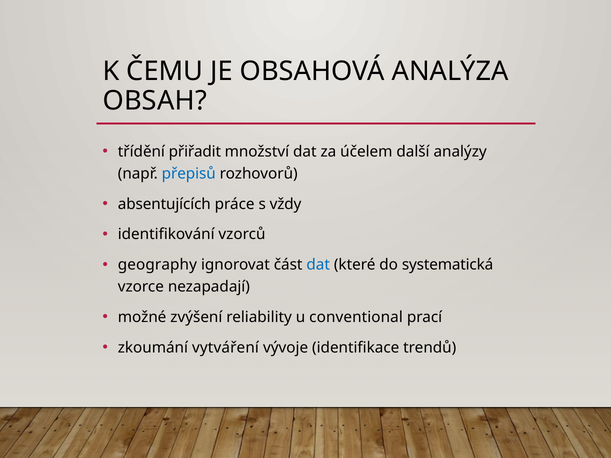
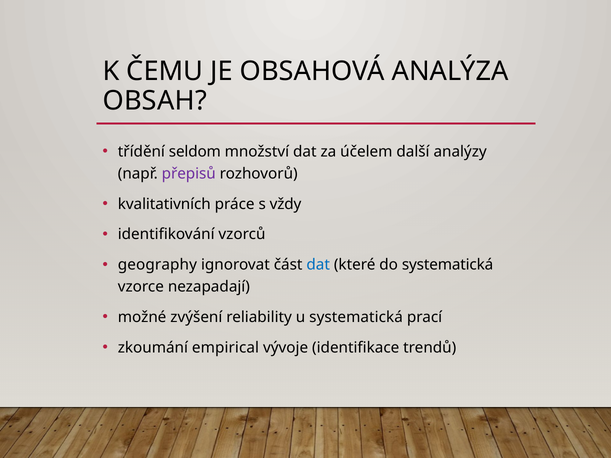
přiřadit: přiřadit -> seldom (195, 152)
přepisů colour: blue -> purple (189, 174)
absentujících: absentujících -> kvalitativních (164, 204)
u conventional: conventional -> systematická (356, 318)
vytváření: vytváření -> empirical (225, 348)
